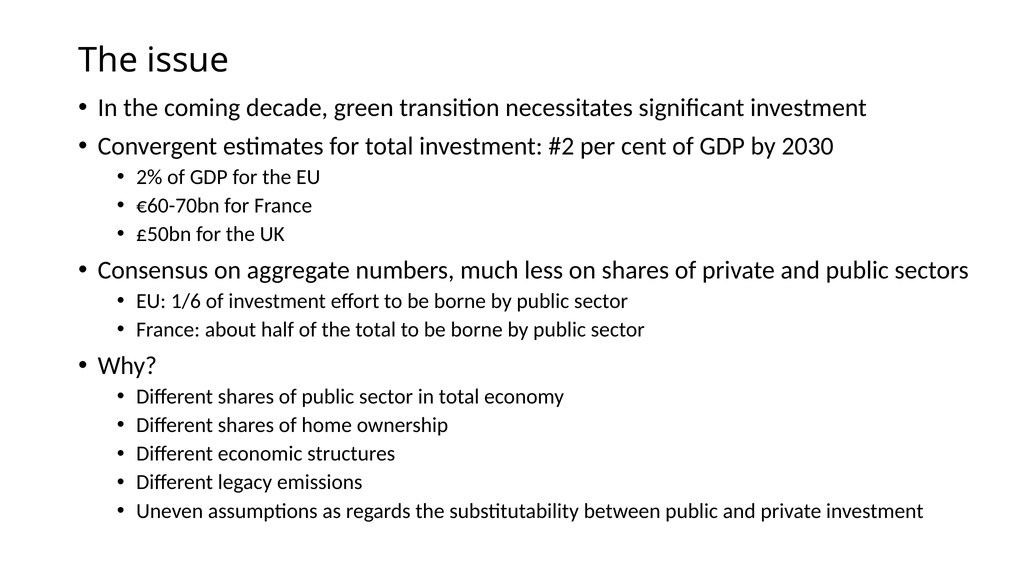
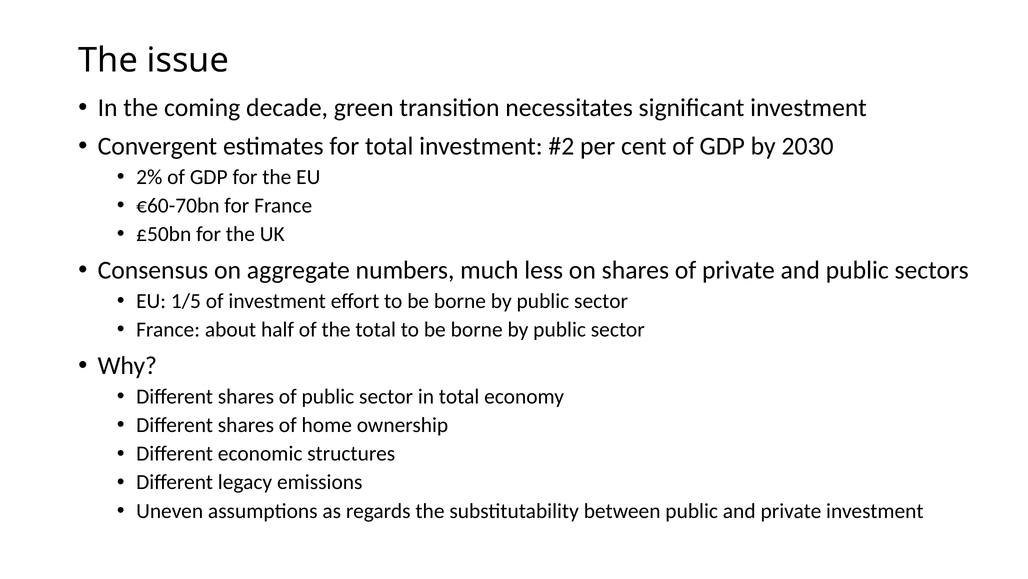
1/6: 1/6 -> 1/5 (186, 301)
